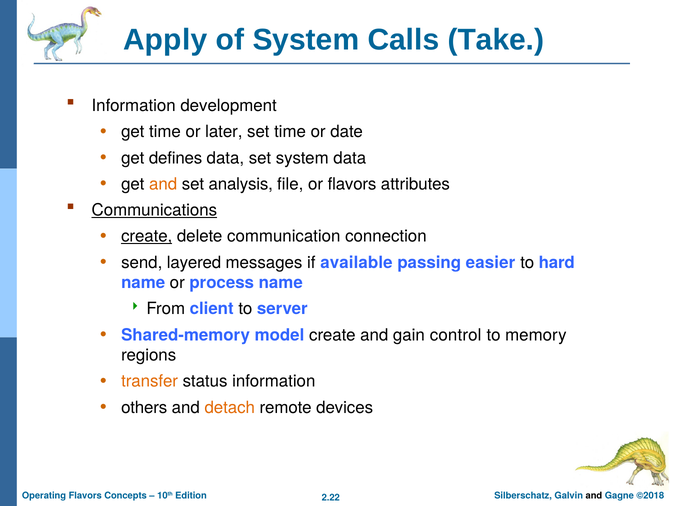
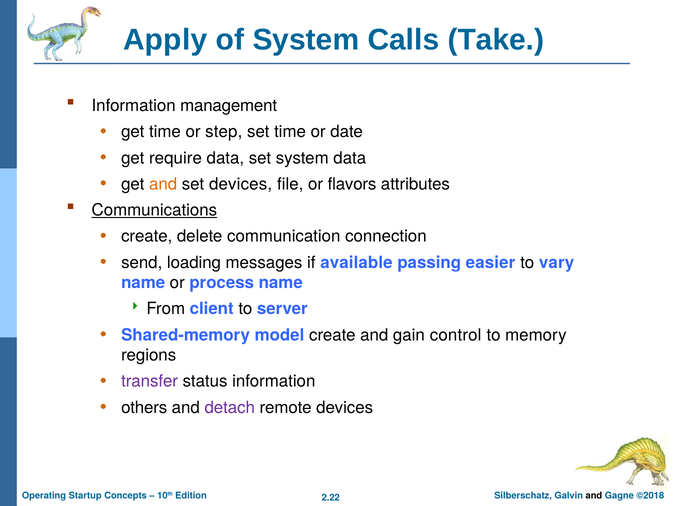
development: development -> management (229, 106)
later: later -> step (224, 132)
defines: defines -> require (175, 158)
set analysis: analysis -> devices (241, 184)
create underline: present -> none (147, 236)
layered: layered -> loading (194, 263)
hard: hard -> vary (557, 263)
transfer colour: orange -> purple (150, 382)
detach colour: orange -> purple (230, 408)
Flavors: Flavors -> Startup (85, 496)
